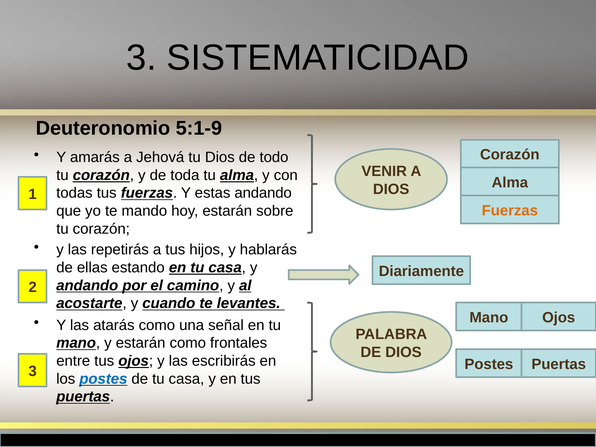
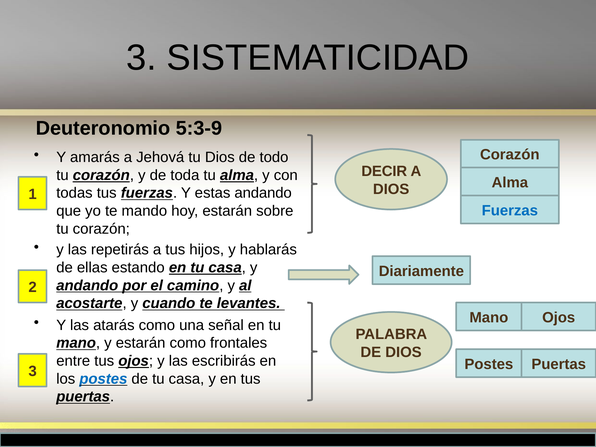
5:1-9: 5:1-9 -> 5:3-9 (199, 128)
VENIR: VENIR -> DECIR (384, 171)
Fuerzas colour: orange -> blue (510, 211)
